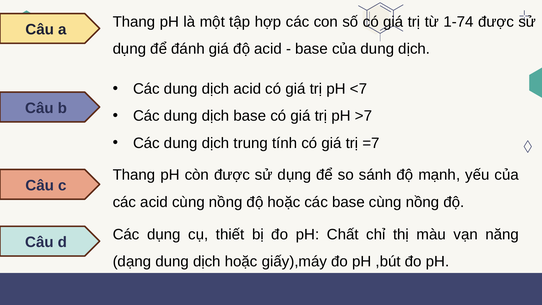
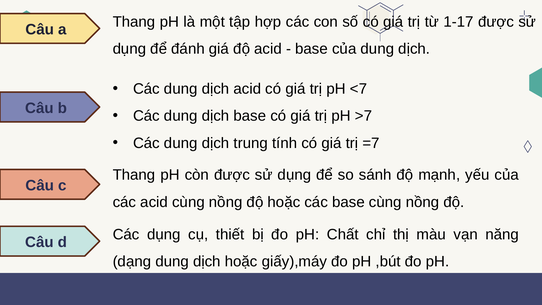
1-74: 1-74 -> 1-17 (459, 22)
